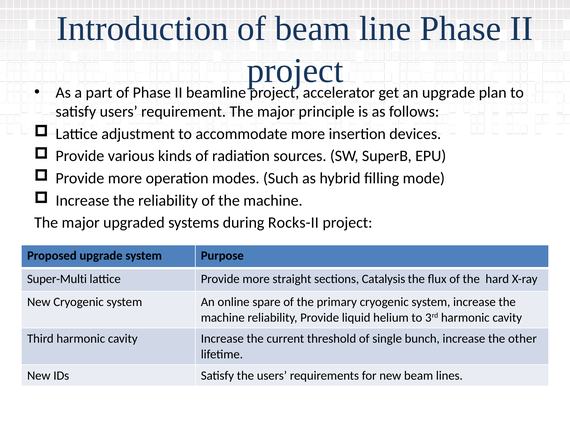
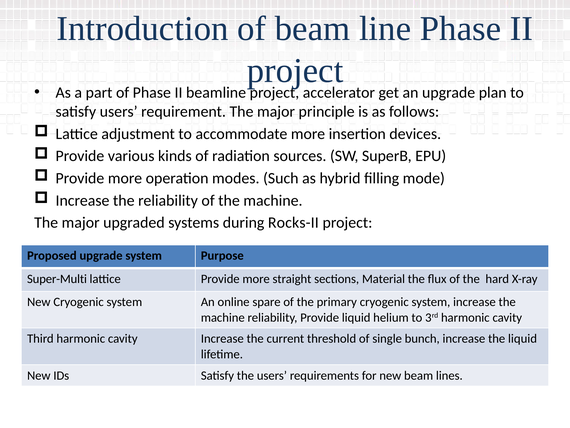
Catalysis: Catalysis -> Material (384, 279)
the other: other -> liquid (523, 338)
